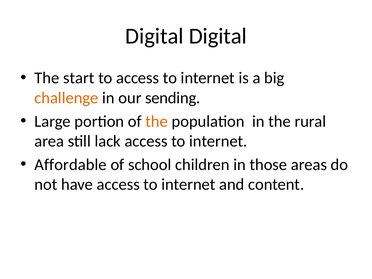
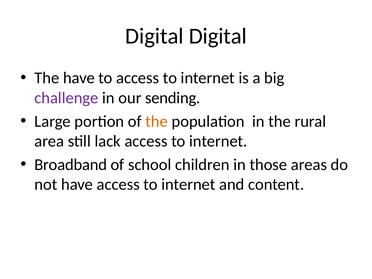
The start: start -> have (79, 78)
challenge colour: orange -> purple (66, 98)
Affordable: Affordable -> Broadband (71, 165)
